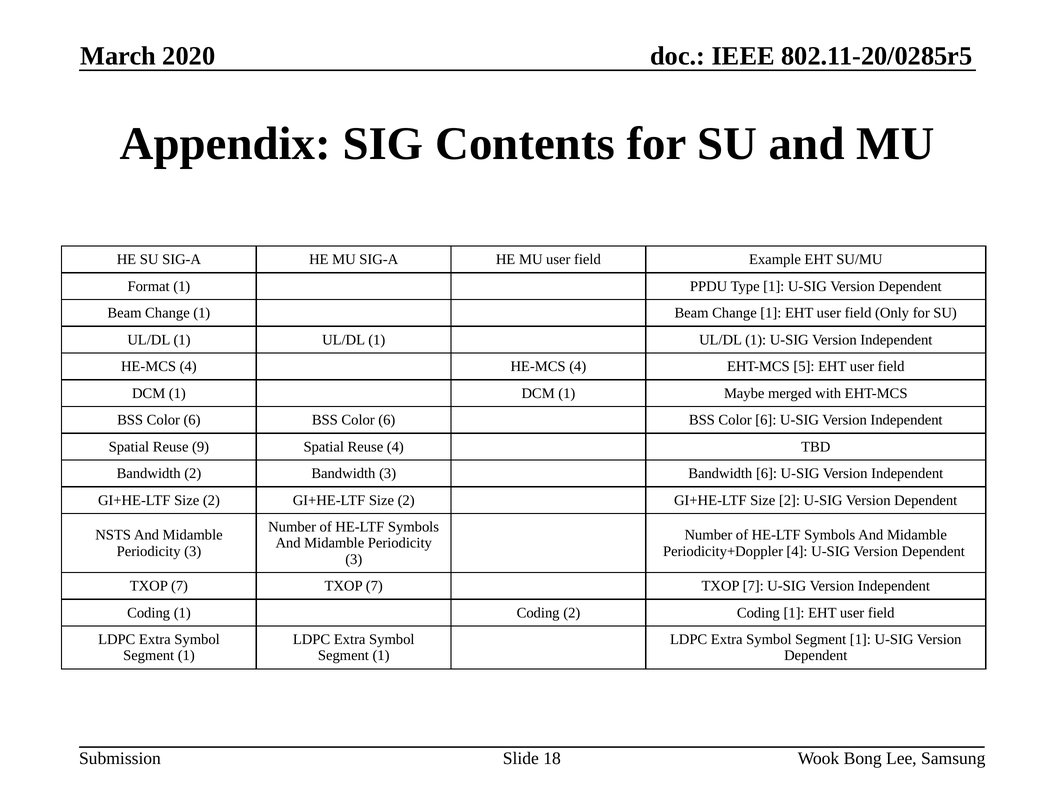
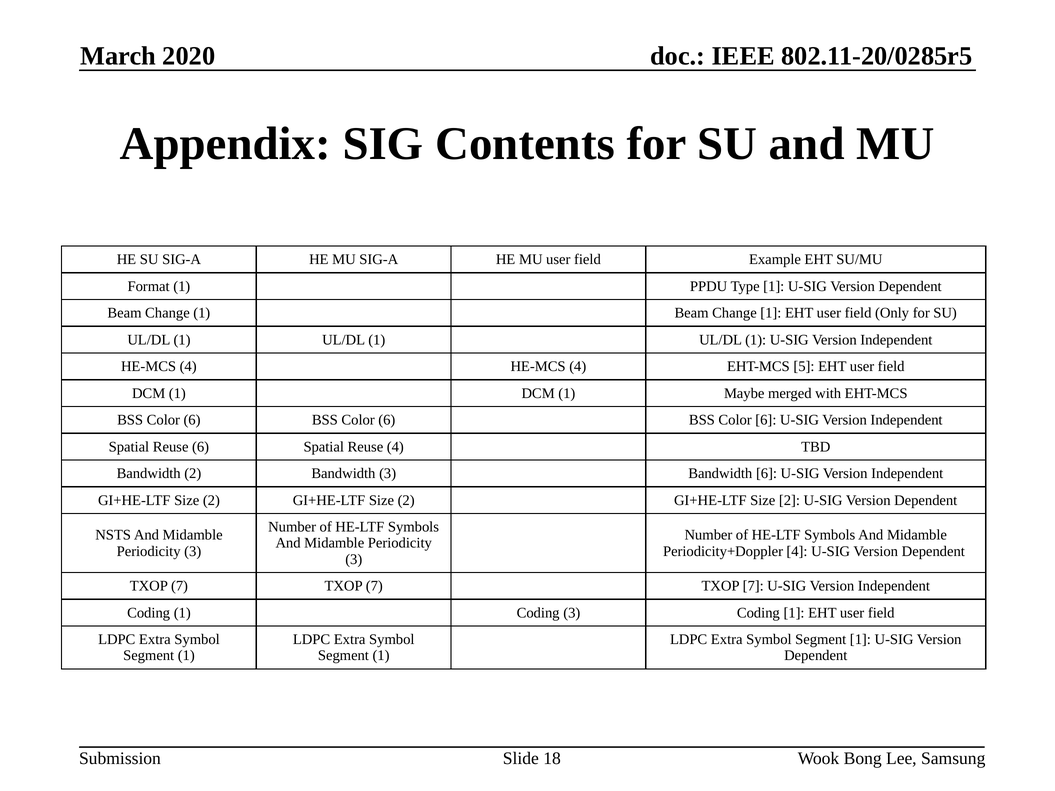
Reuse 9: 9 -> 6 (201, 447)
Coding 2: 2 -> 3 (572, 613)
